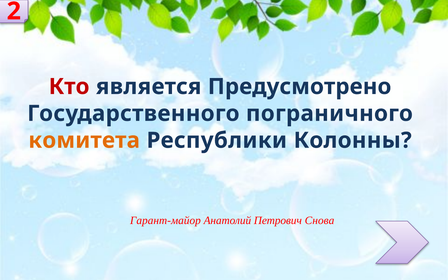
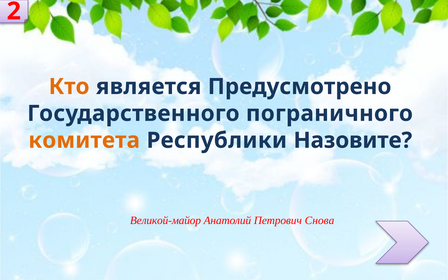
Кто colour: red -> orange (69, 87)
Колонны: Колонны -> Назовите (353, 140)
Гарант-майор: Гарант-майор -> Великой-майор (165, 220)
